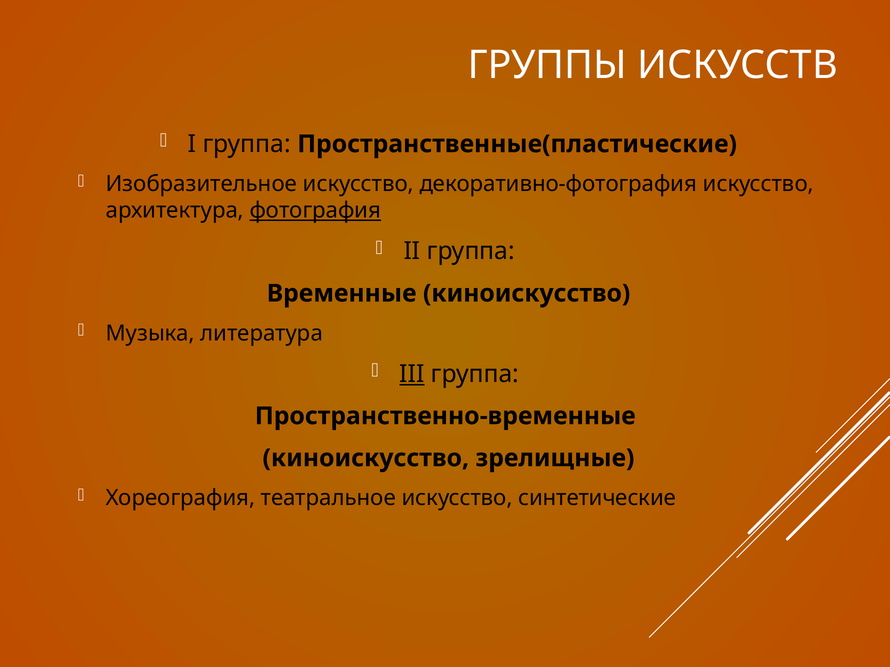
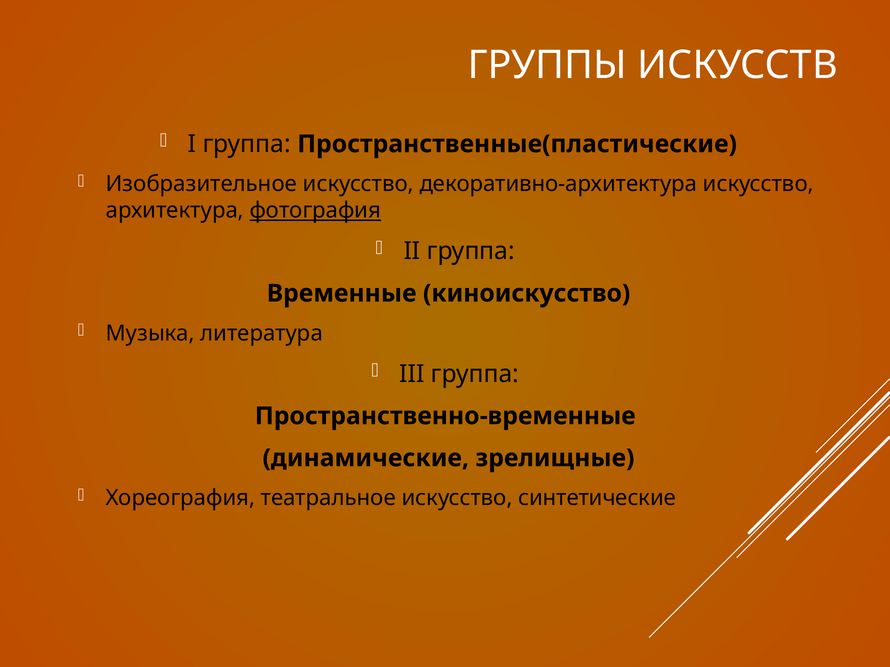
декоративно-фотография: декоративно-фотография -> декоративно-архитектура (558, 184)
III underline: present -> none (412, 374)
киноискусство: киноискусство -> динамические (366, 458)
